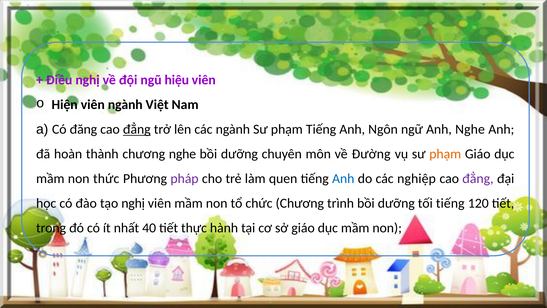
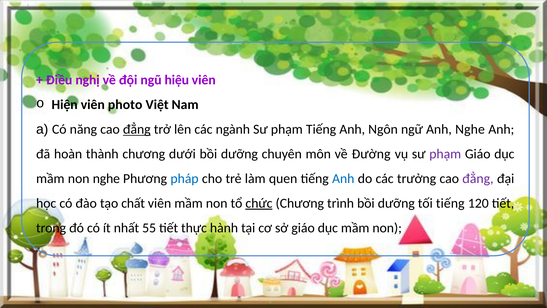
viên ngành: ngành -> photo (125, 105)
đăng: đăng -> năng (83, 129)
chương nghe: nghe -> dưới (182, 154)
phạm colour: orange -> purple (445, 154)
non thức: thức -> nghe (106, 179)
pháp colour: purple -> blue (185, 179)
nghiệp: nghiệp -> trưởng (417, 179)
tạo nghị: nghị -> chất (133, 203)
chức underline: none -> present (259, 203)
40: 40 -> 55 (149, 228)
